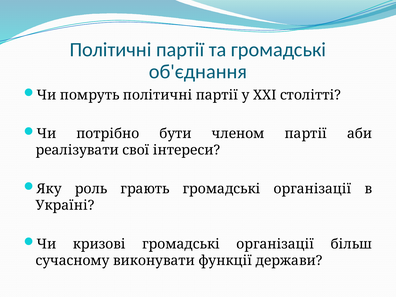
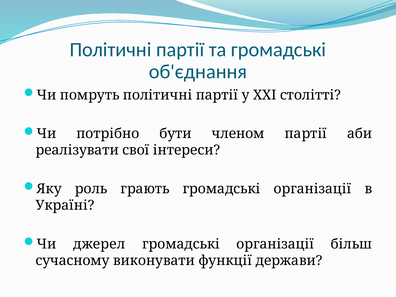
кризові: кризові -> джерел (99, 244)
